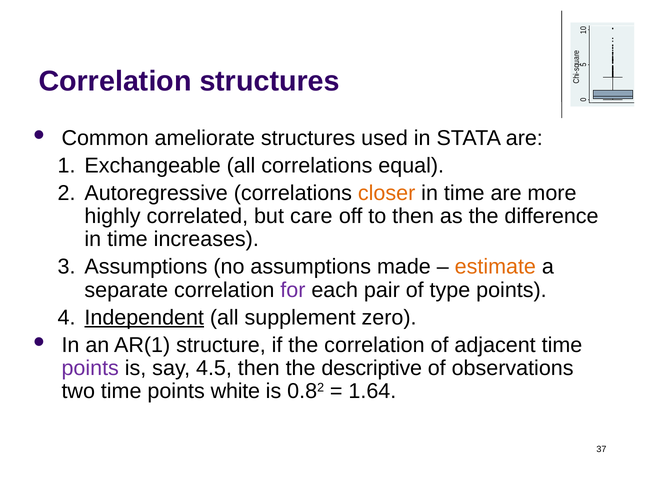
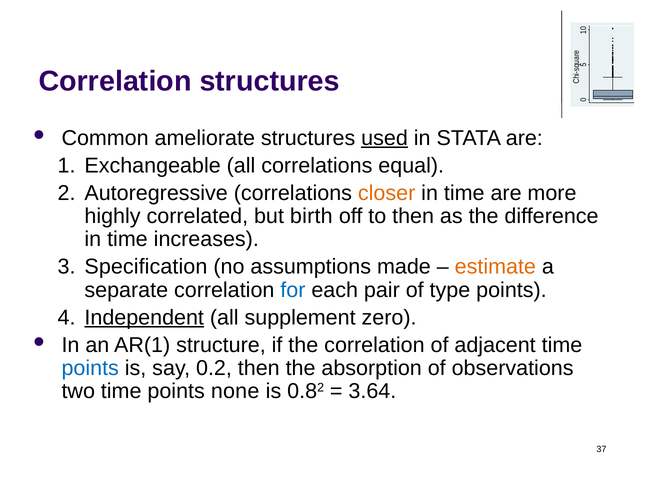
used underline: none -> present (385, 138)
care: care -> birth (311, 217)
Assumptions: Assumptions -> Specification (146, 267)
for colour: purple -> blue (293, 290)
points colour: purple -> blue (90, 369)
4.5: 4.5 -> 0.2 (214, 369)
descriptive: descriptive -> absorption (372, 369)
white: white -> none (235, 392)
1.64: 1.64 -> 3.64 (372, 392)
